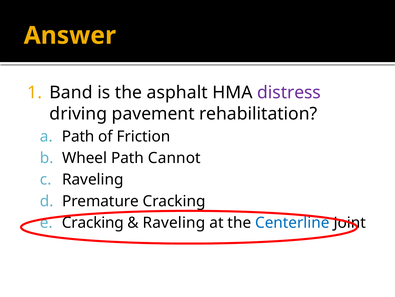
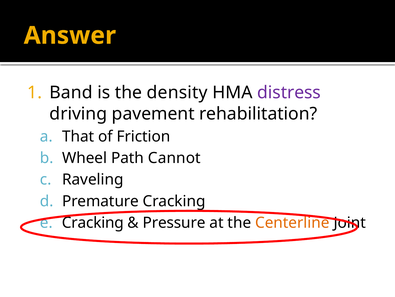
asphalt: asphalt -> density (177, 92)
Path: Path -> That (78, 136)
Raveling: Raveling -> Pressure (174, 222)
Centerline colour: blue -> orange (292, 222)
